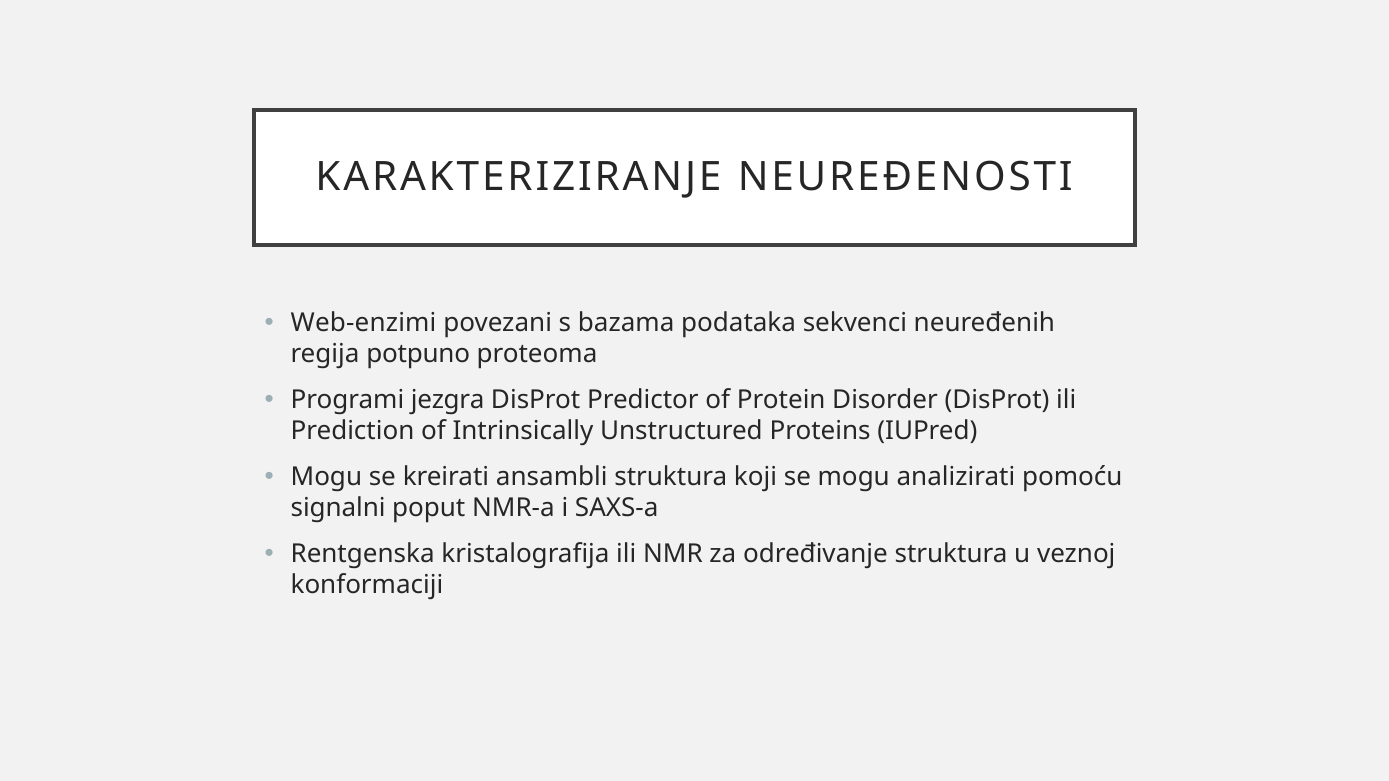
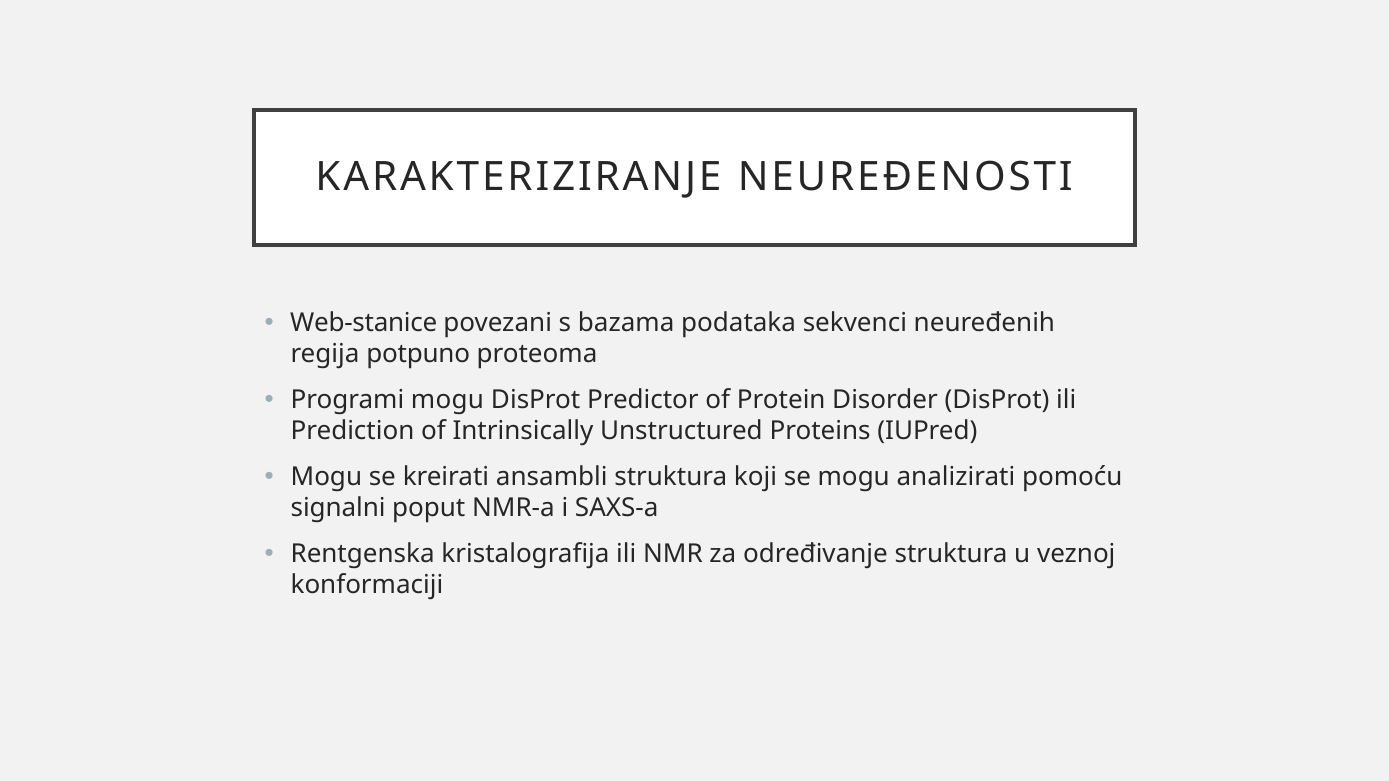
Web-enzimi: Web-enzimi -> Web-stanice (364, 323)
Programi jezgra: jezgra -> mogu (447, 400)
